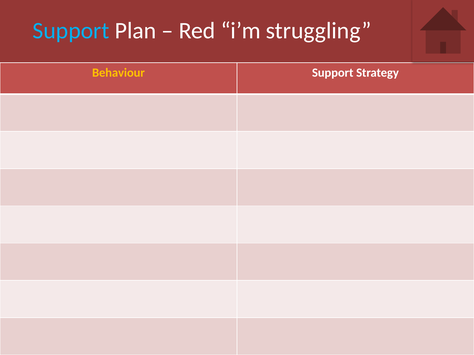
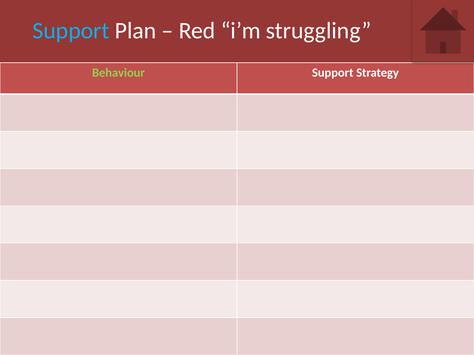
Behaviour colour: yellow -> light green (118, 73)
